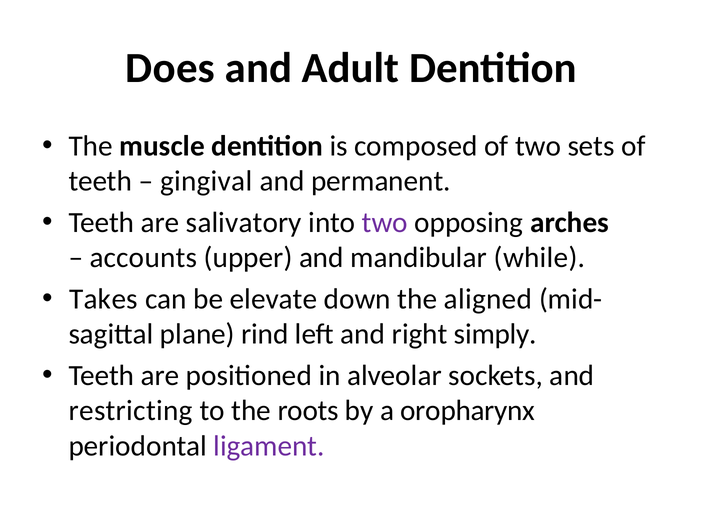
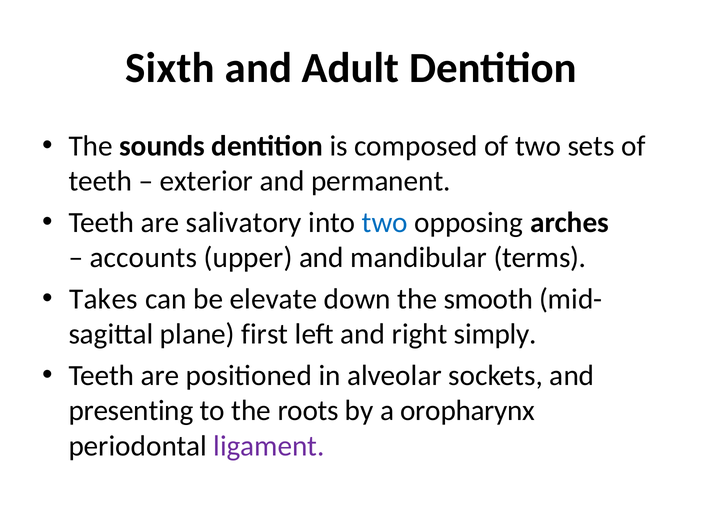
Does: Does -> Sixth (170, 68)
muscle: muscle -> sounds (162, 146)
gingival: gingival -> exterior (207, 181)
two colour: purple -> blue (385, 223)
while: while -> terms (540, 258)
aligned: aligned -> smooth (488, 299)
rind: rind -> first (265, 334)
restricting: restricting -> presenting (131, 411)
